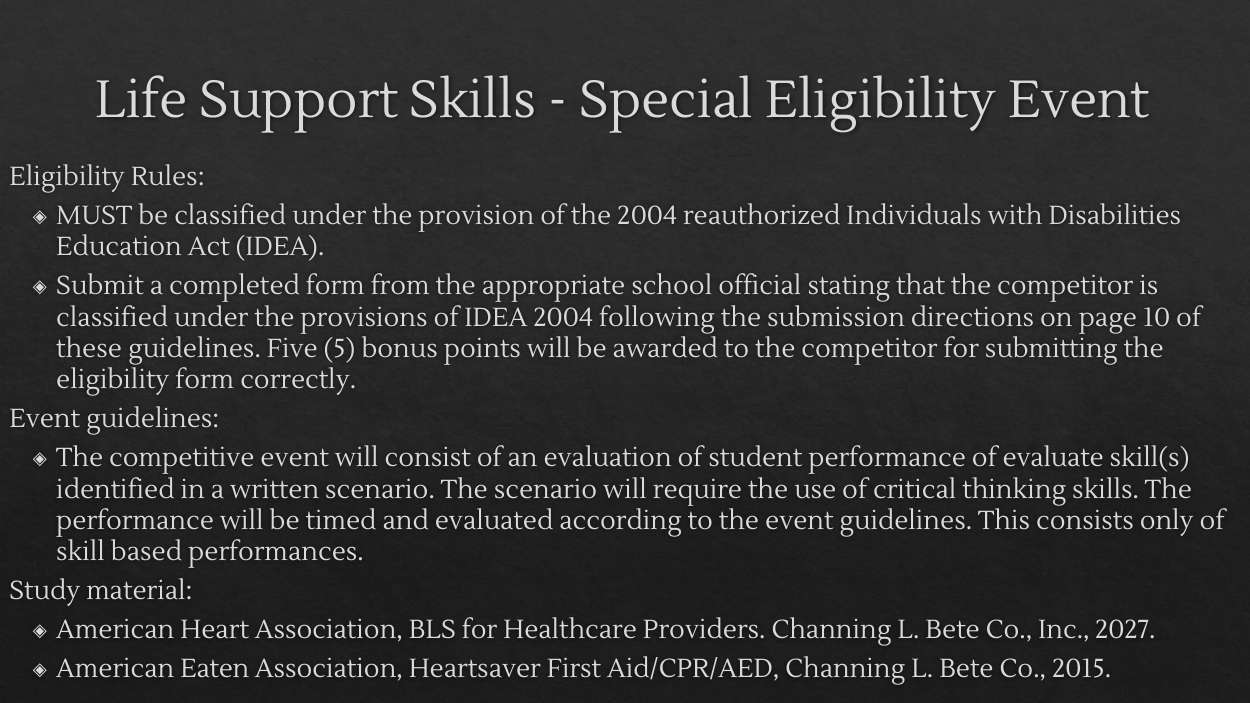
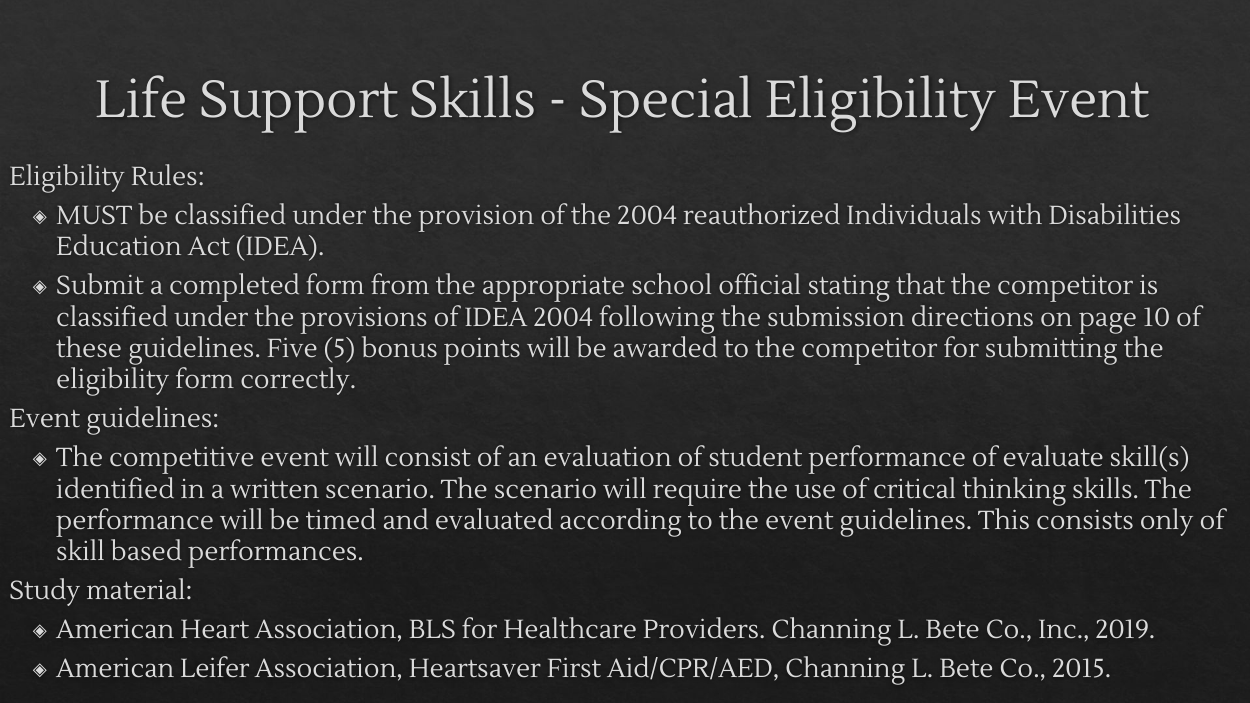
2027: 2027 -> 2019 (1125, 630)
Eaten: Eaten -> Leifer (215, 669)
